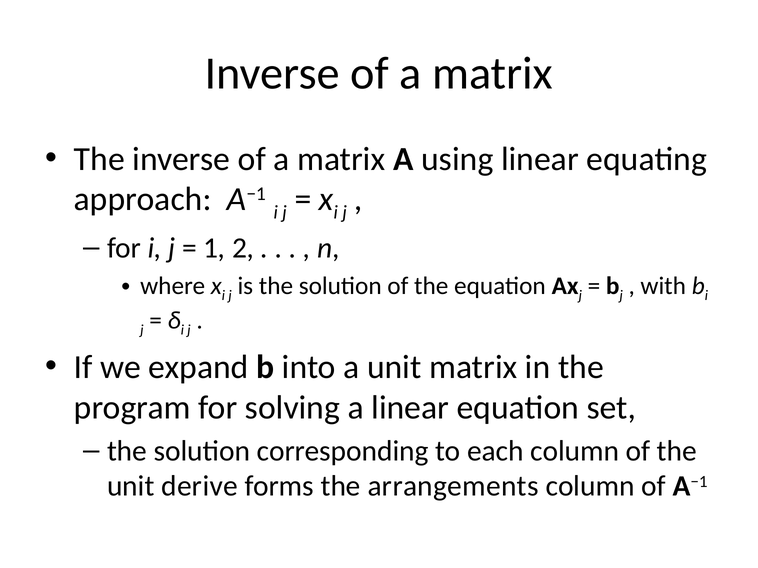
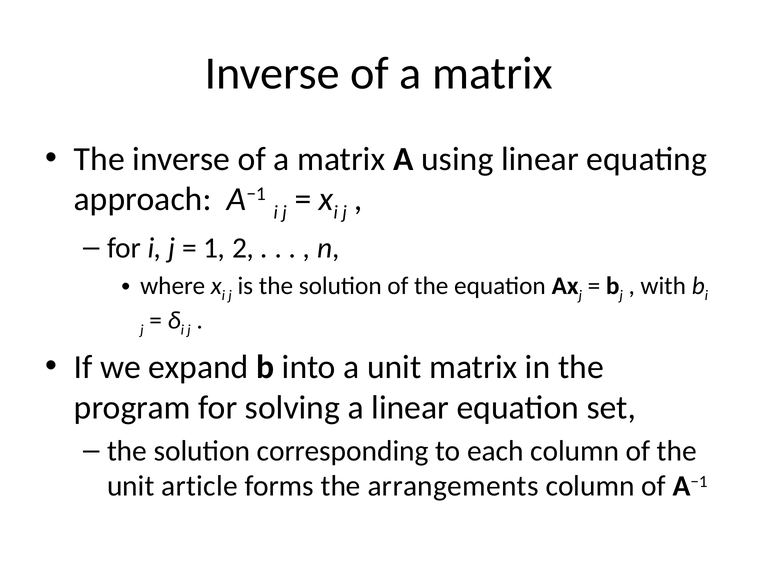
derive: derive -> article (200, 487)
